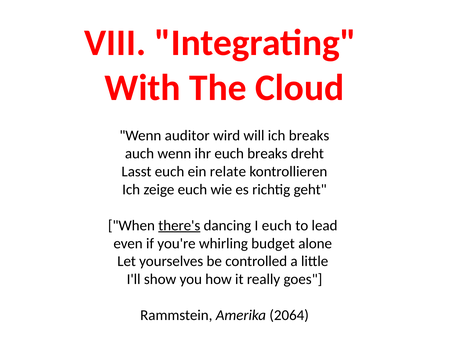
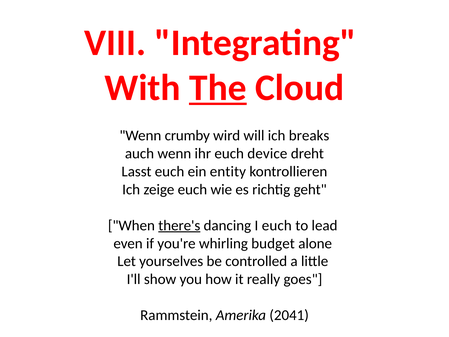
The underline: none -> present (218, 88)
auditor: auditor -> crumby (187, 135)
euch breaks: breaks -> device (267, 153)
relate: relate -> entity (228, 171)
2064: 2064 -> 2041 (289, 315)
